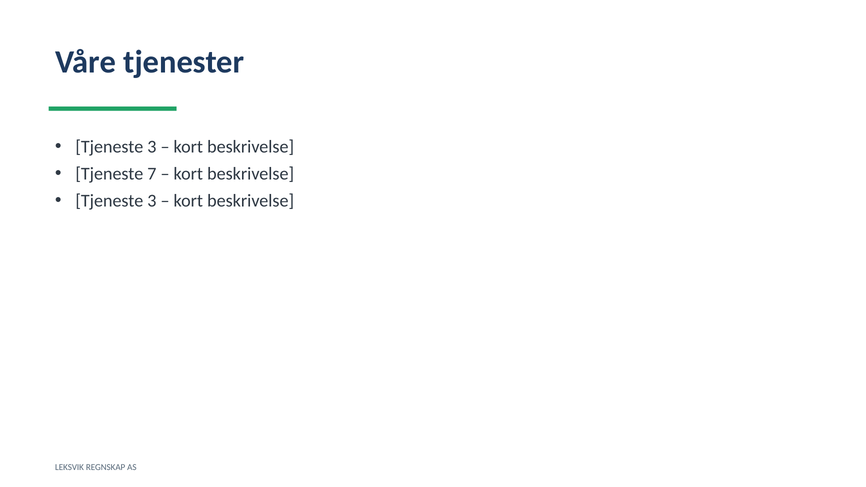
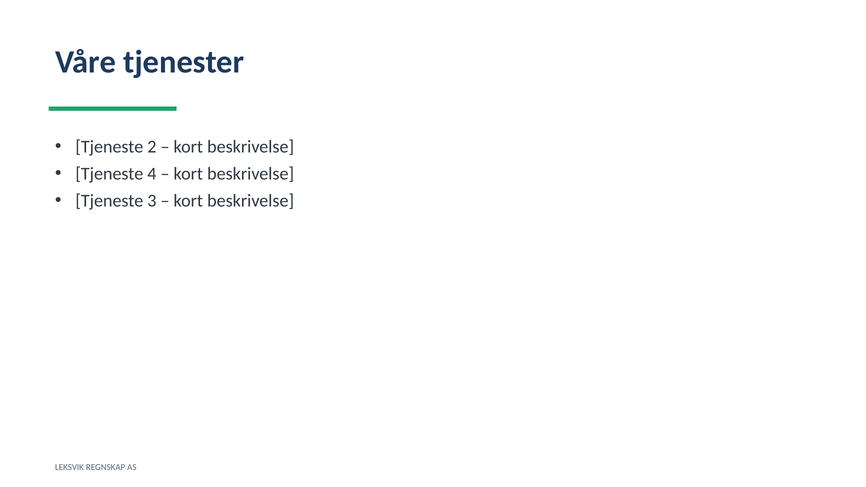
3: 3 -> 2 (152, 147)
7: 7 -> 4 (152, 174)
